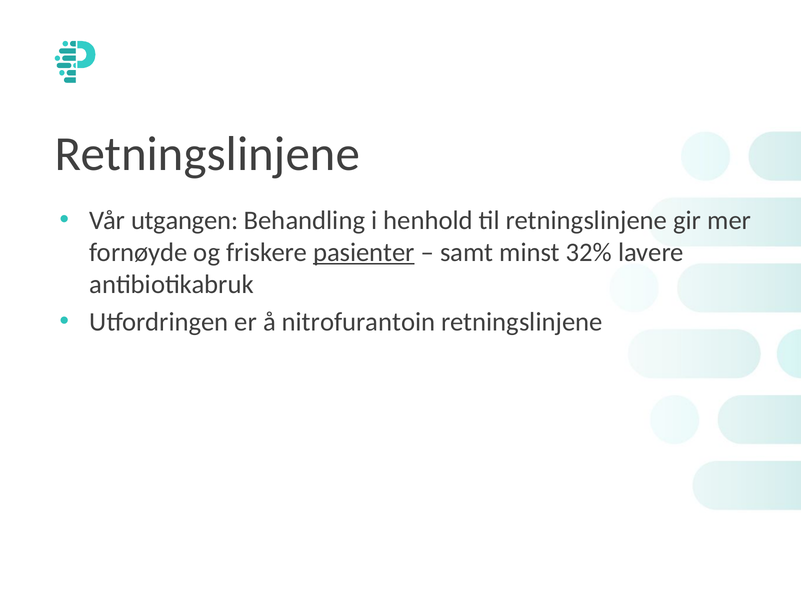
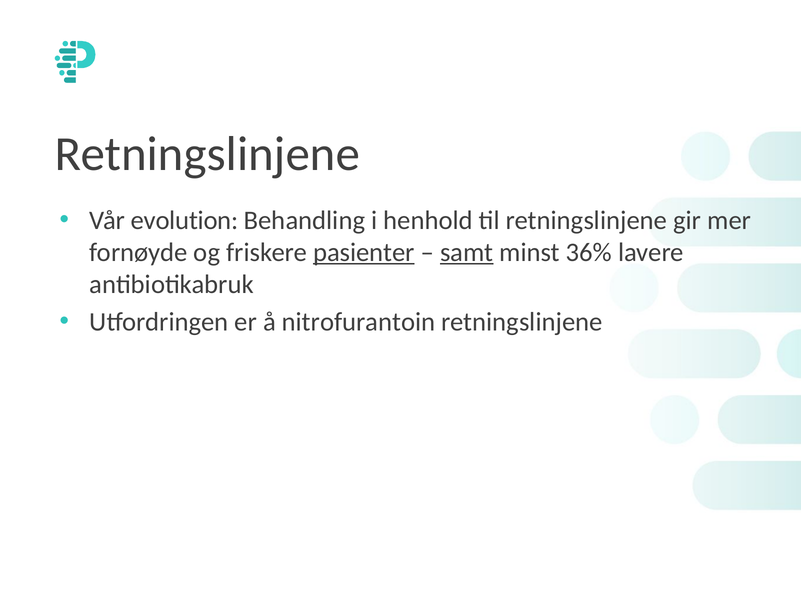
utgangen: utgangen -> evolution (185, 220)
samt underline: none -> present (467, 252)
32%: 32% -> 36% (589, 252)
